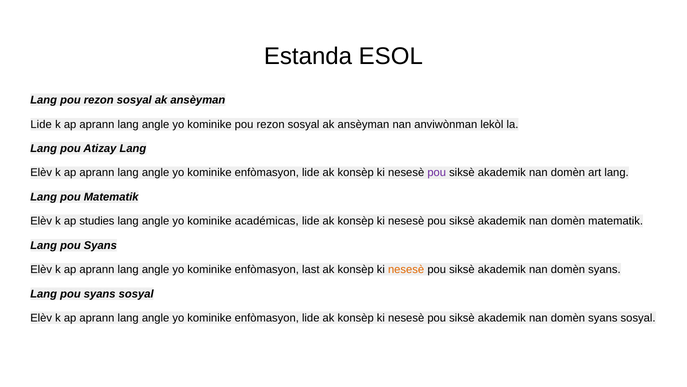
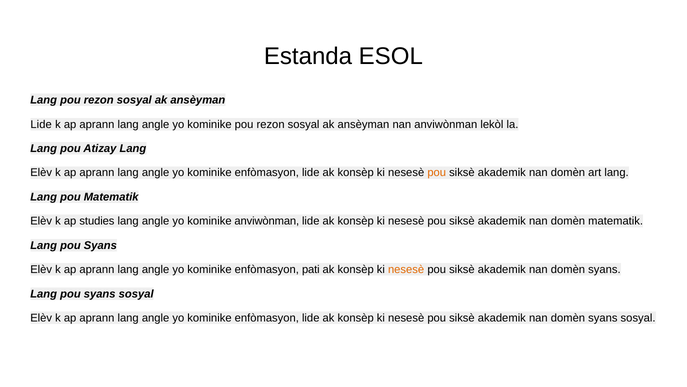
pou colour: purple -> orange (437, 172)
kominike académicas: académicas -> anviwònman (267, 221)
last: last -> pati (311, 269)
